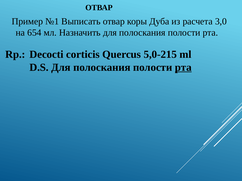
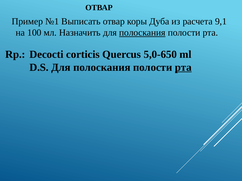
3,0: 3,0 -> 9,1 (221, 21)
654: 654 -> 100 (34, 33)
полоскания underline: none -> present (142, 33)
5,0-215: 5,0-215 -> 5,0-650 (160, 55)
